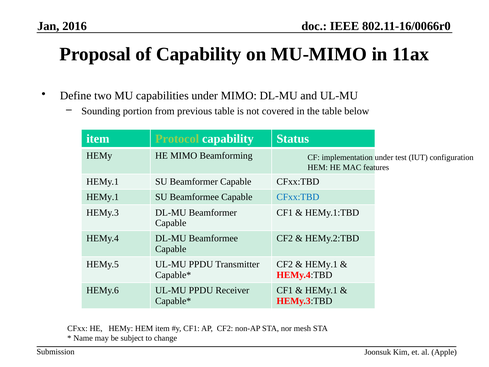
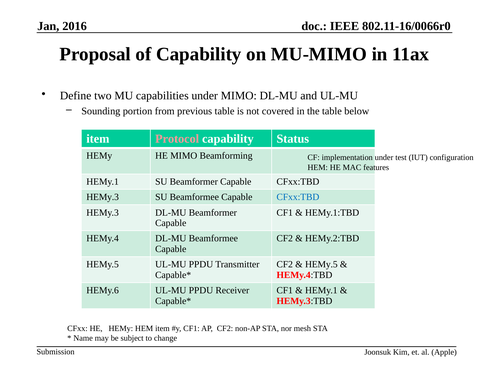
Protocol colour: light green -> pink (177, 139)
HEMy.1: HEMy.1 -> HEMy.3 (103, 197)
HEMy.1: HEMy.1 -> HEMy.5 (321, 264)
